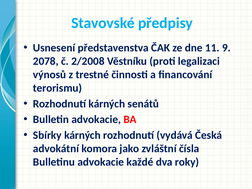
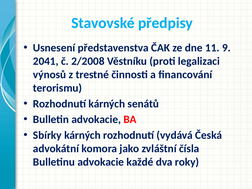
2078: 2078 -> 2041 (46, 61)
